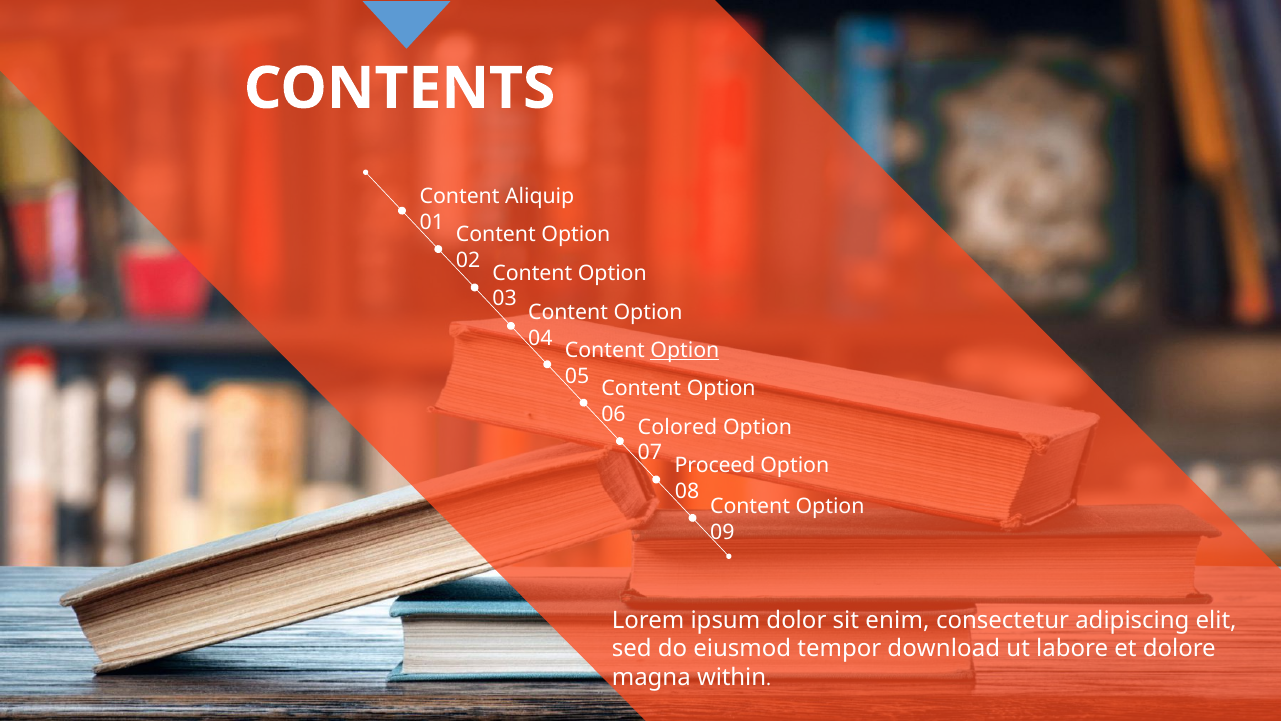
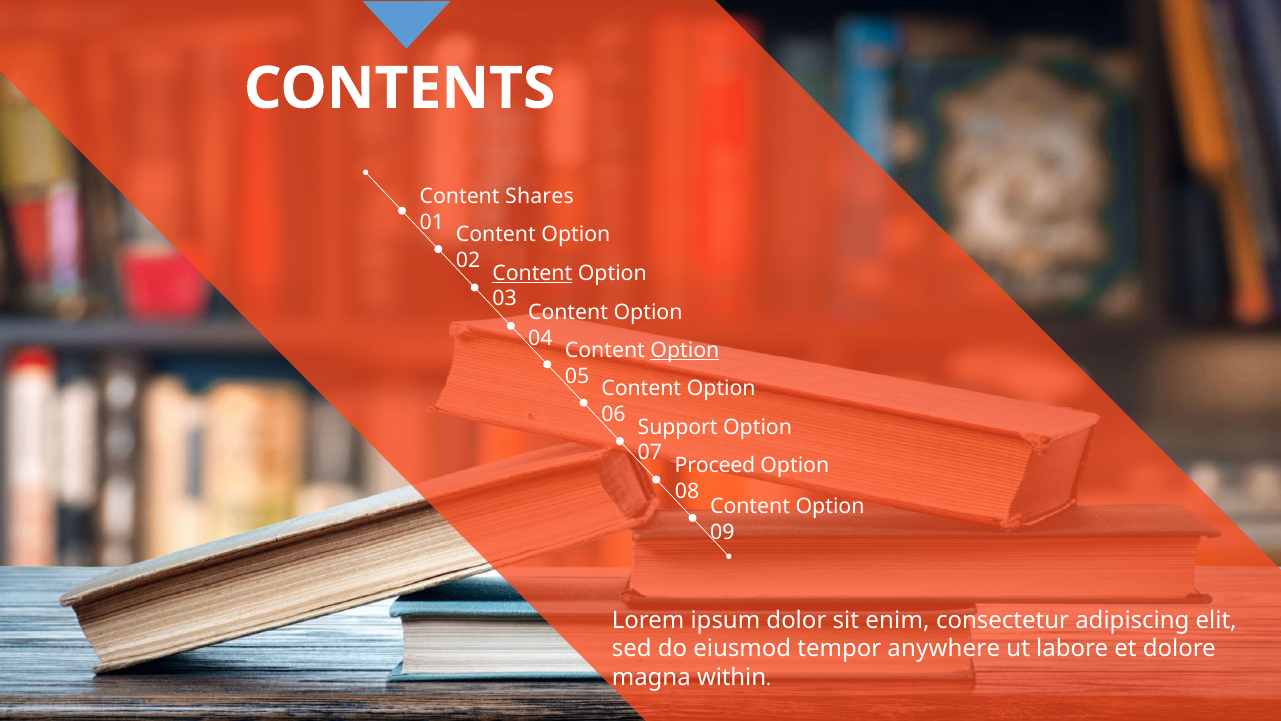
Aliquip: Aliquip -> Shares (540, 197)
Content underline: none -> present (532, 273)
Colored: Colored -> Support (678, 427)
download: download -> anywhere (944, 649)
